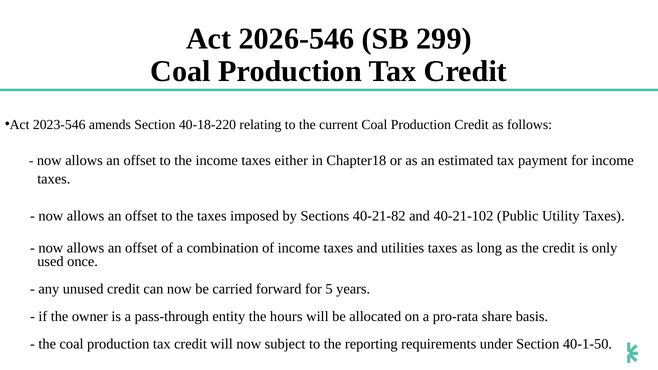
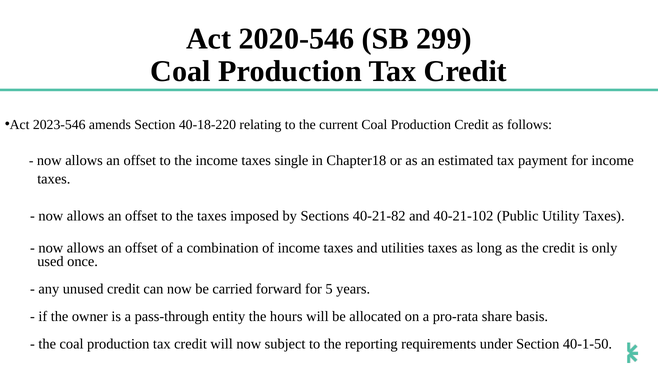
2026-546: 2026-546 -> 2020-546 (297, 39)
either: either -> single (291, 160)
